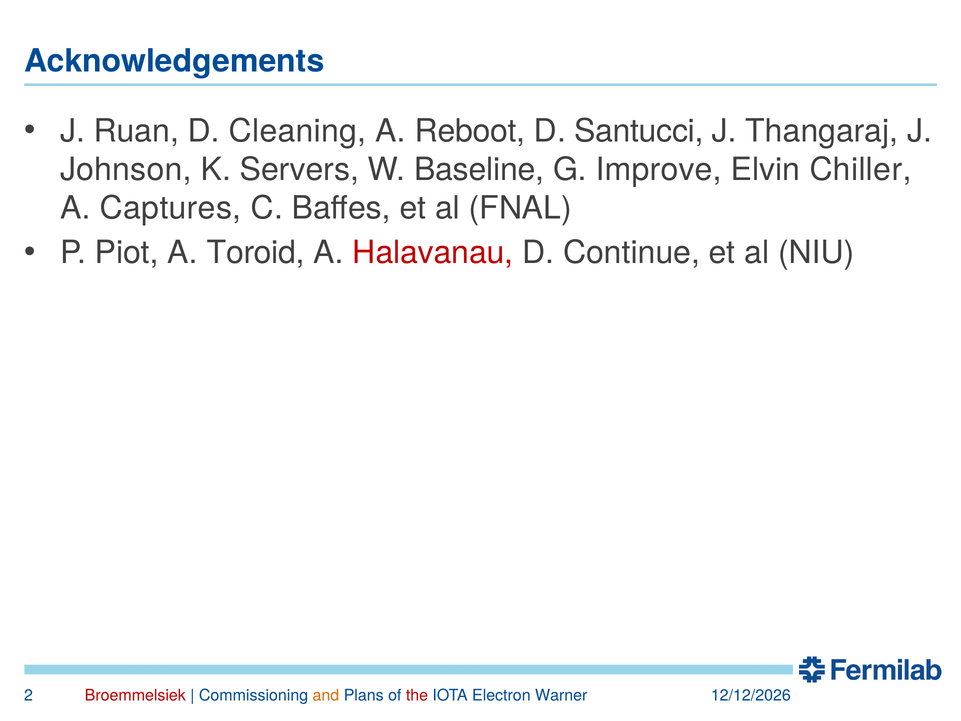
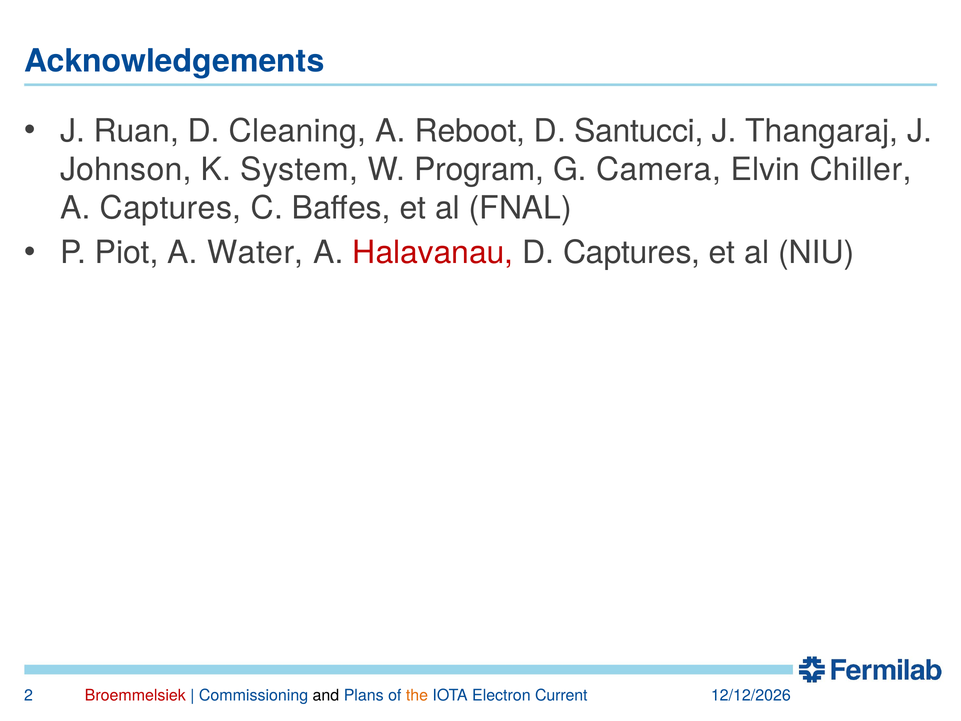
Servers: Servers -> System (299, 170)
Baseline: Baseline -> Program (479, 170)
Improve: Improve -> Camera (659, 170)
Toroid: Toroid -> Water (255, 253)
D Continue: Continue -> Captures (632, 253)
and colour: orange -> black (326, 695)
the colour: red -> orange (417, 695)
Warner: Warner -> Current (561, 695)
